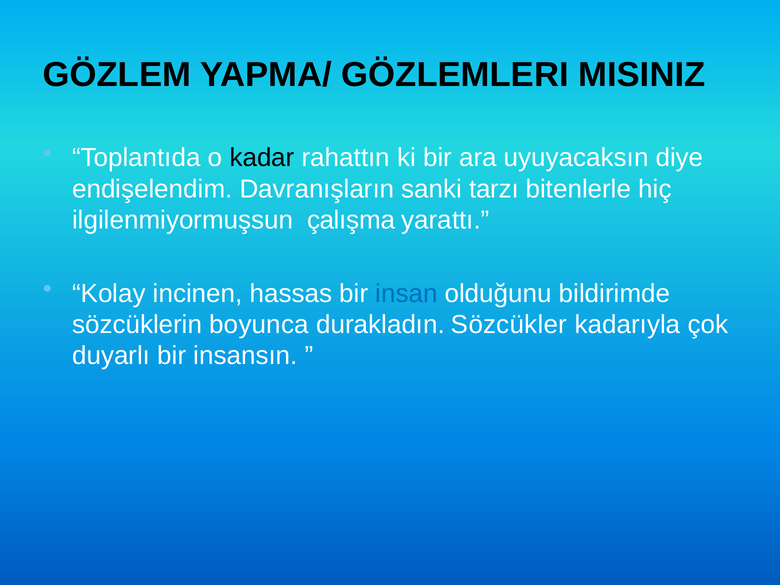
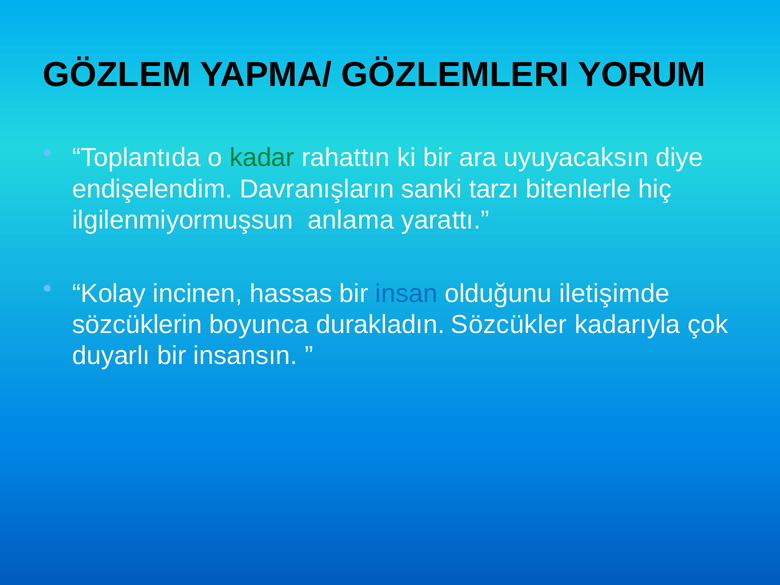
MISINIZ: MISINIZ -> YORUM (642, 75)
kadar colour: black -> green (262, 158)
çalışma: çalışma -> anlama (351, 220)
bildirimde: bildirimde -> iletişimde (614, 293)
